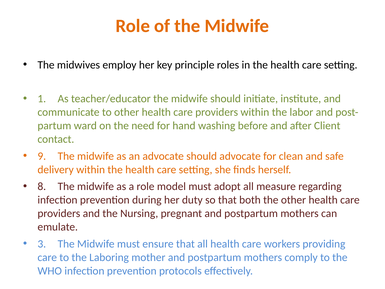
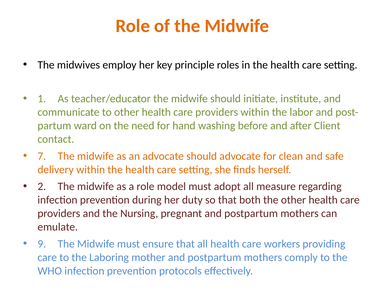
9: 9 -> 7 (42, 156)
8: 8 -> 2 (42, 186)
3: 3 -> 9 (42, 244)
